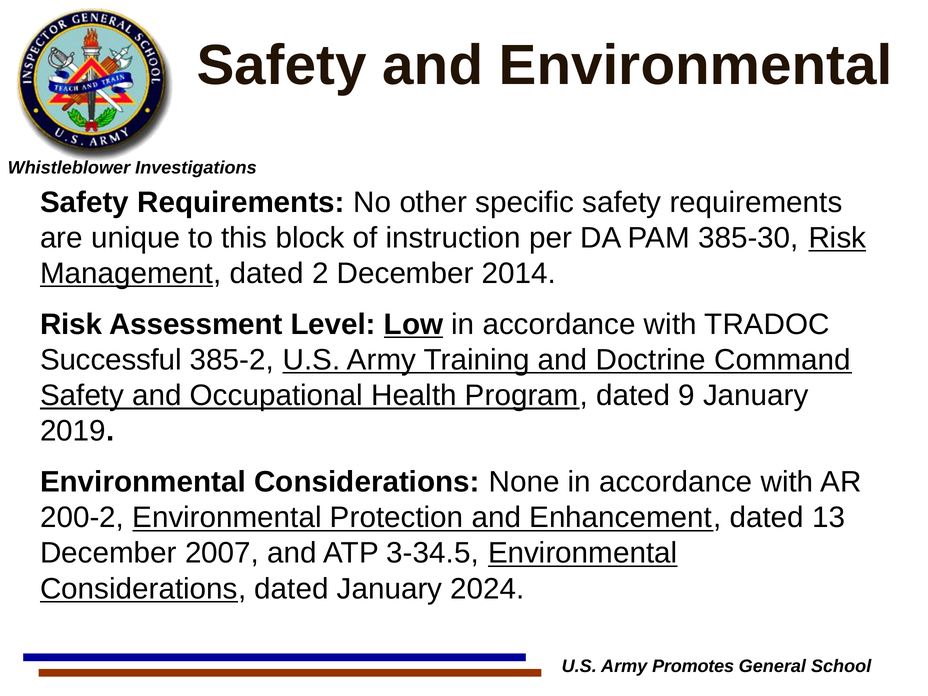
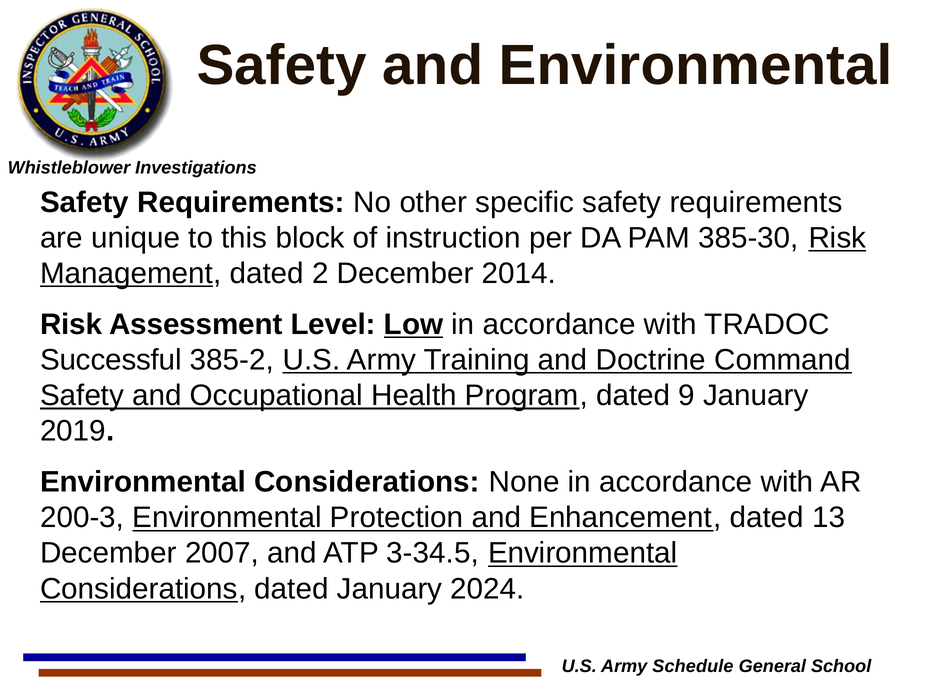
200-2: 200-2 -> 200-3 (82, 518)
Promotes: Promotes -> Schedule (693, 666)
